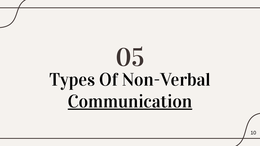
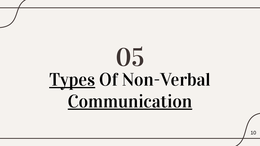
Types underline: none -> present (72, 80)
